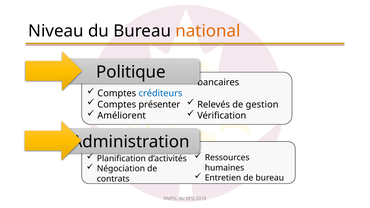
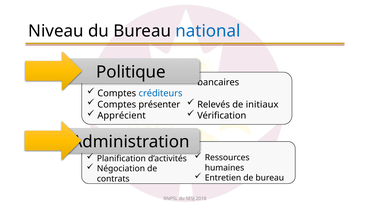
national colour: orange -> blue (208, 31)
gestion: gestion -> initiaux (262, 105)
Améliorent: Améliorent -> Apprécient (122, 116)
